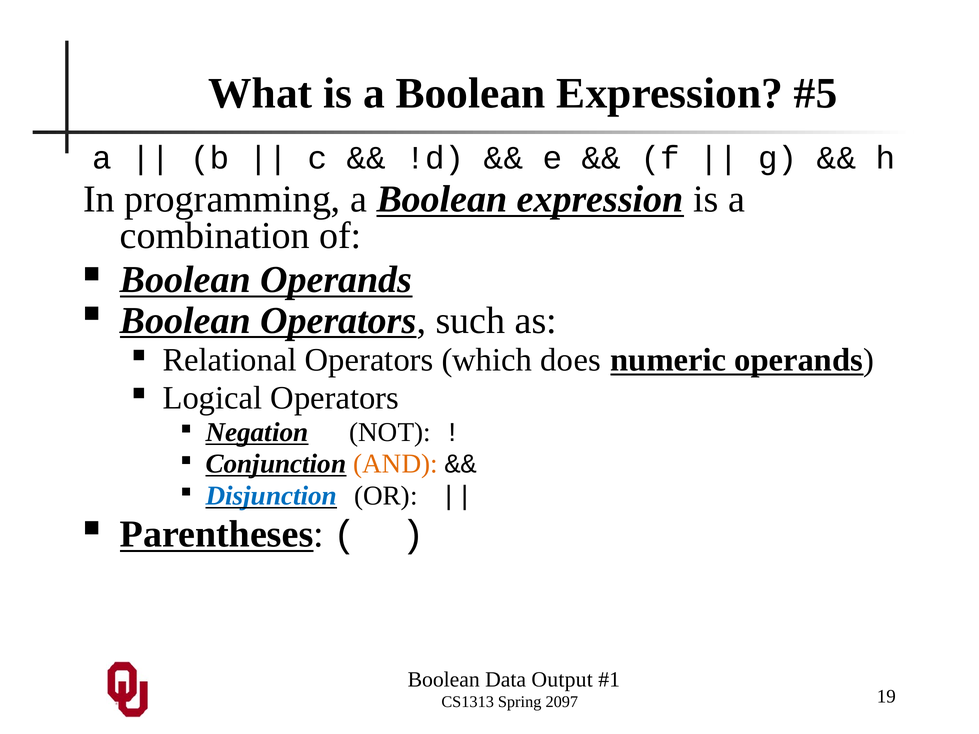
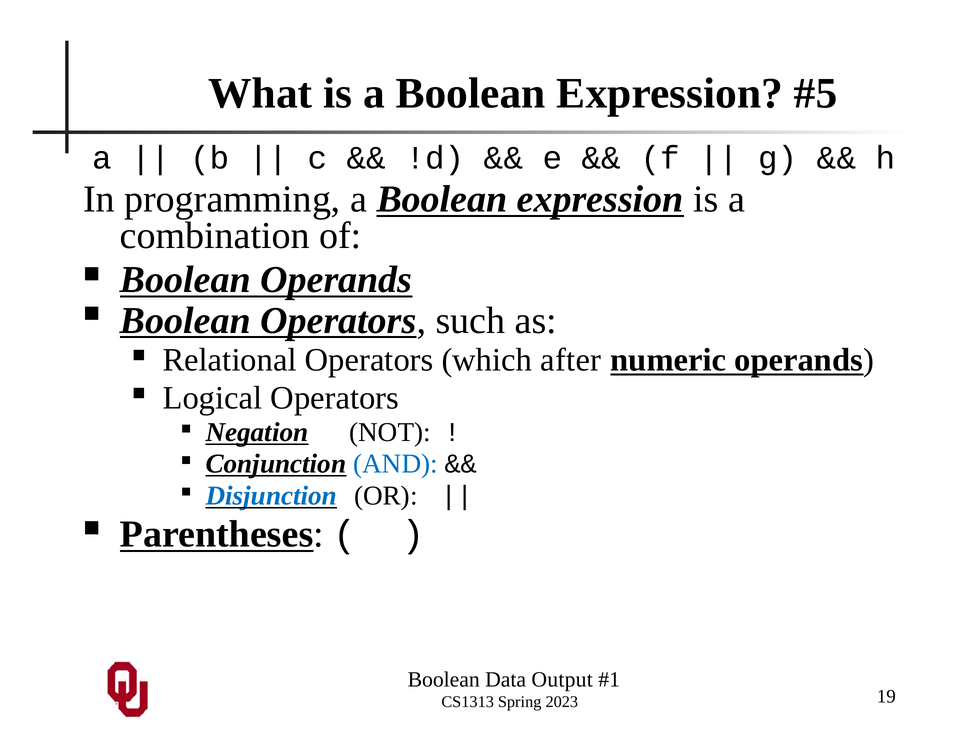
does: does -> after (571, 360)
AND colour: orange -> blue (395, 464)
2097: 2097 -> 2023 (562, 702)
